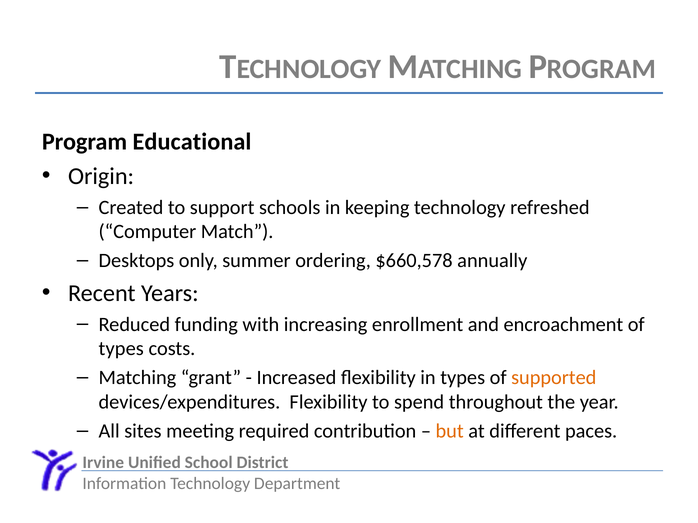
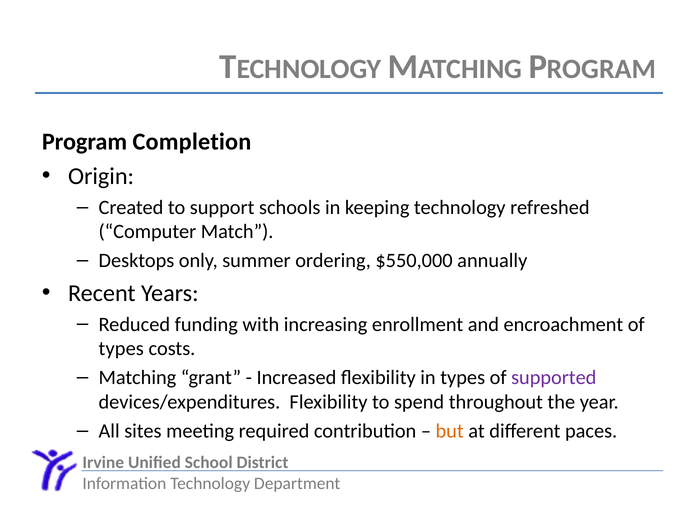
Educational: Educational -> Completion (192, 142)
$660,578: $660,578 -> $550,000 (414, 261)
supported colour: orange -> purple (554, 378)
